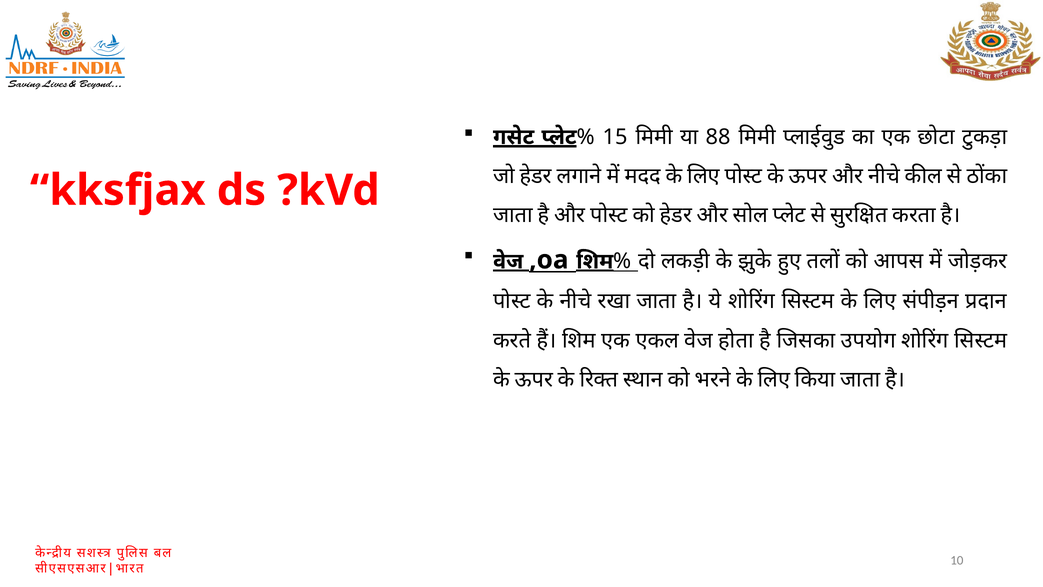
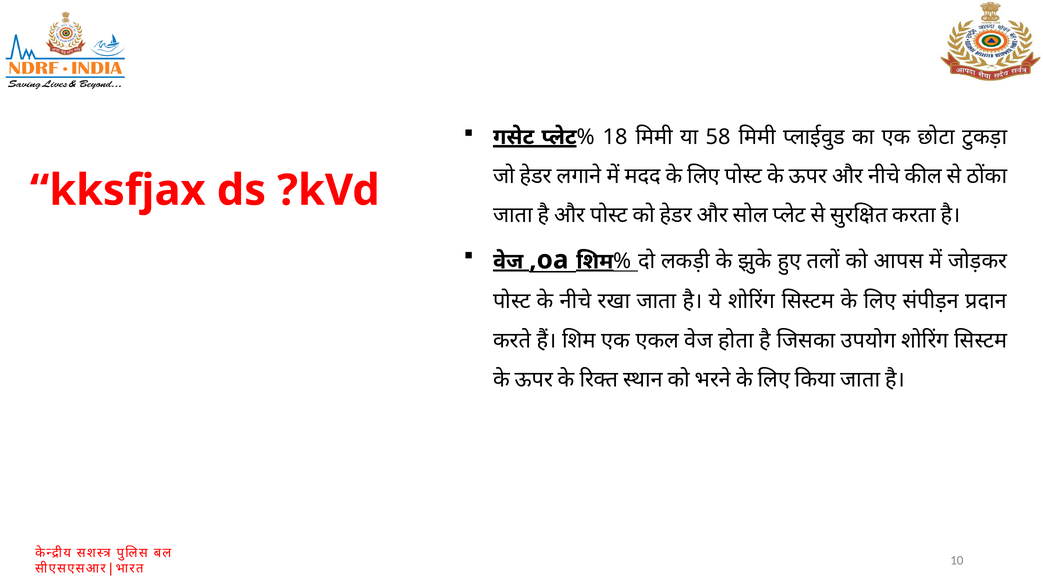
15: 15 -> 18 (615, 137)
88: 88 -> 58 (718, 137)
